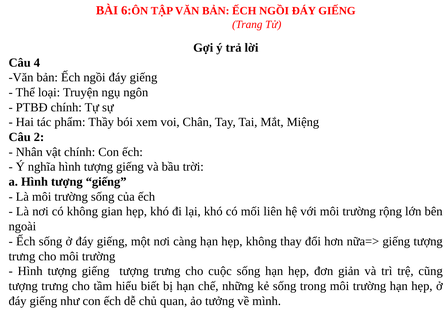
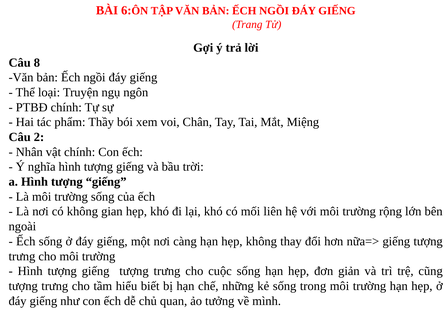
4: 4 -> 8 (37, 63)
